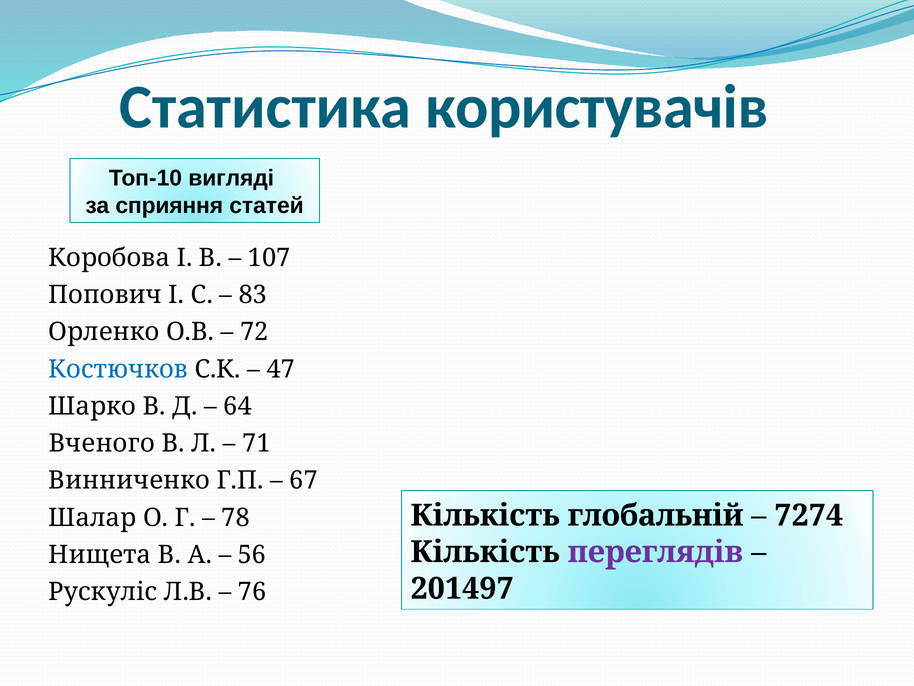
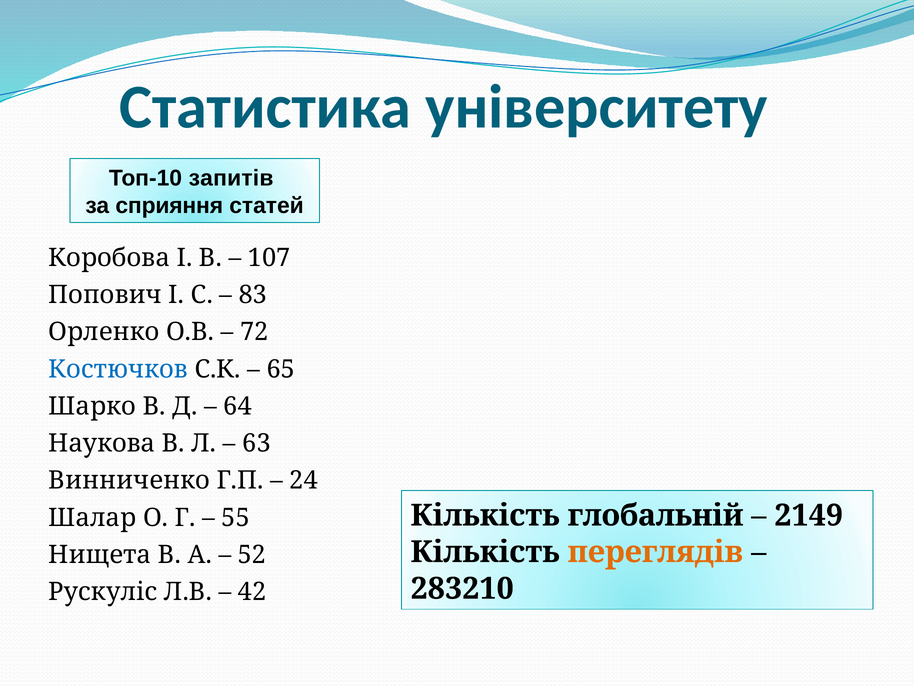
користувачів: користувачів -> університету (596, 107)
вигляді: вигляді -> запитів (231, 178)
47: 47 -> 65 (281, 369)
Вченого: Вченого -> Наукова (102, 443)
71: 71 -> 63 (257, 443)
67: 67 -> 24 (304, 480)
7274: 7274 -> 2149 (809, 515)
78: 78 -> 55 (236, 517)
переглядів colour: purple -> orange (655, 552)
56: 56 -> 52 (252, 554)
201497: 201497 -> 283210 (462, 588)
76: 76 -> 42 (252, 592)
